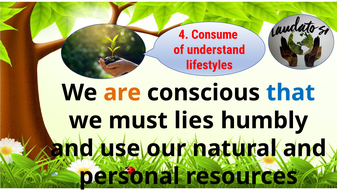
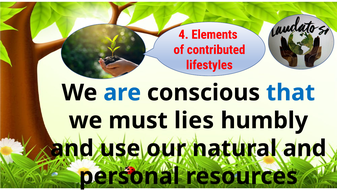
Consume: Consume -> Elements (214, 34)
understand: understand -> contributed (216, 50)
are colour: orange -> blue (122, 92)
